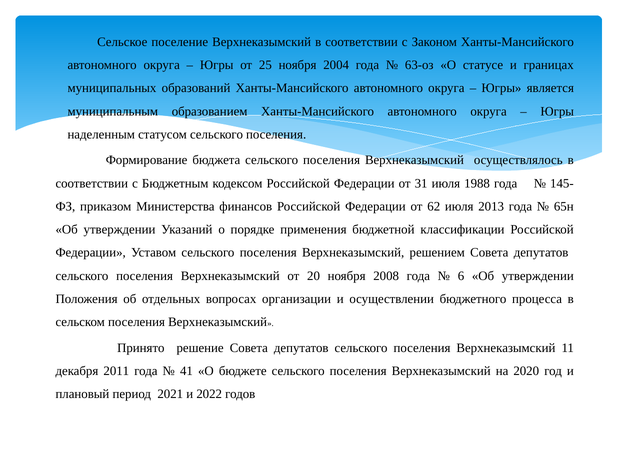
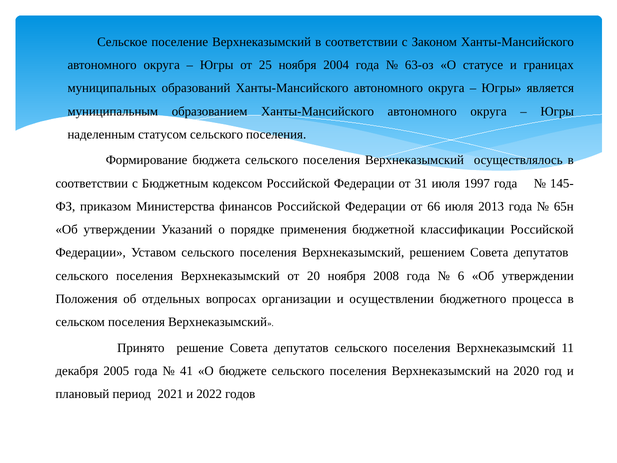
1988: 1988 -> 1997 (477, 183)
62: 62 -> 66 (434, 206)
2011: 2011 -> 2005 (116, 371)
